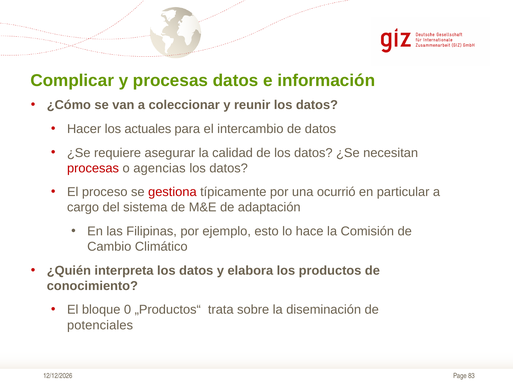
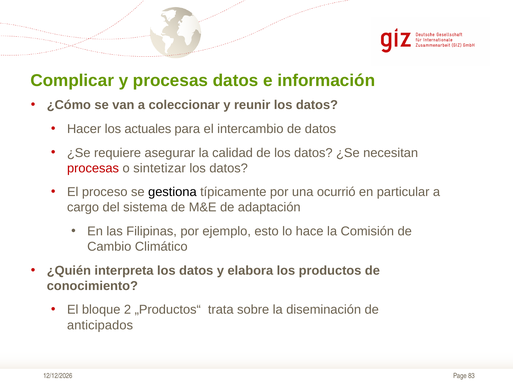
agencias: agencias -> sintetizar (160, 168)
gestiona colour: red -> black (172, 192)
0: 0 -> 2 (128, 310)
potenciales: potenciales -> anticipados (100, 326)
